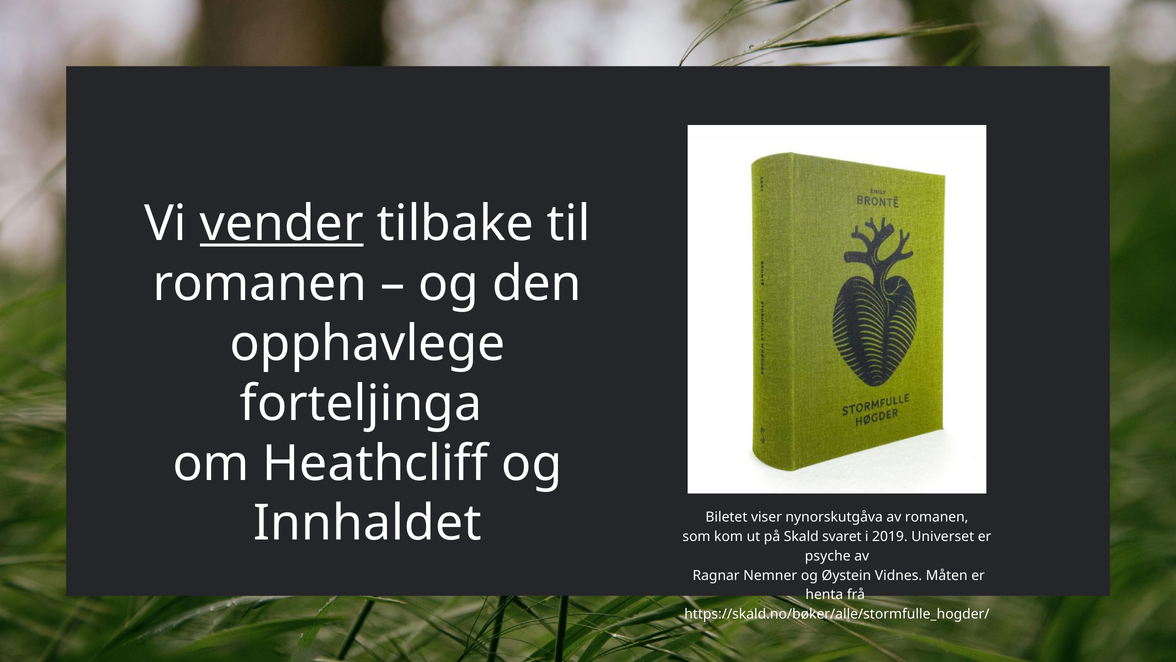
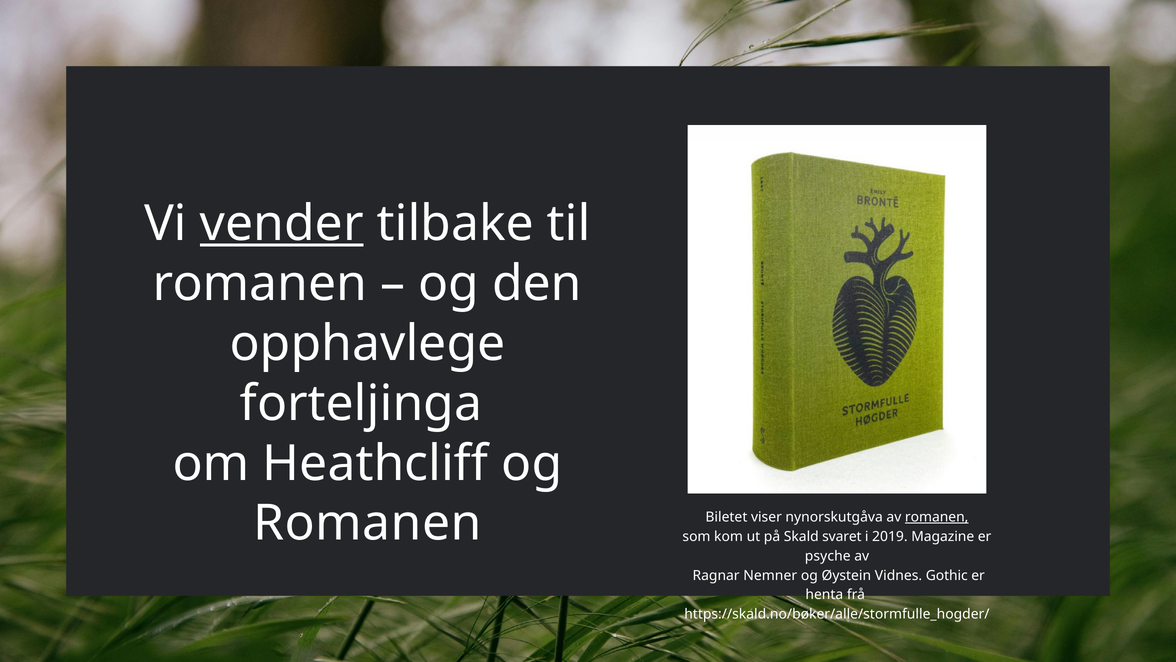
Innhaldet: Innhaldet -> Romanen (367, 523)
romanen underline: none -> present (937, 517)
Universet: Universet -> Magazine (943, 536)
Måten: Måten -> Gothic (947, 575)
